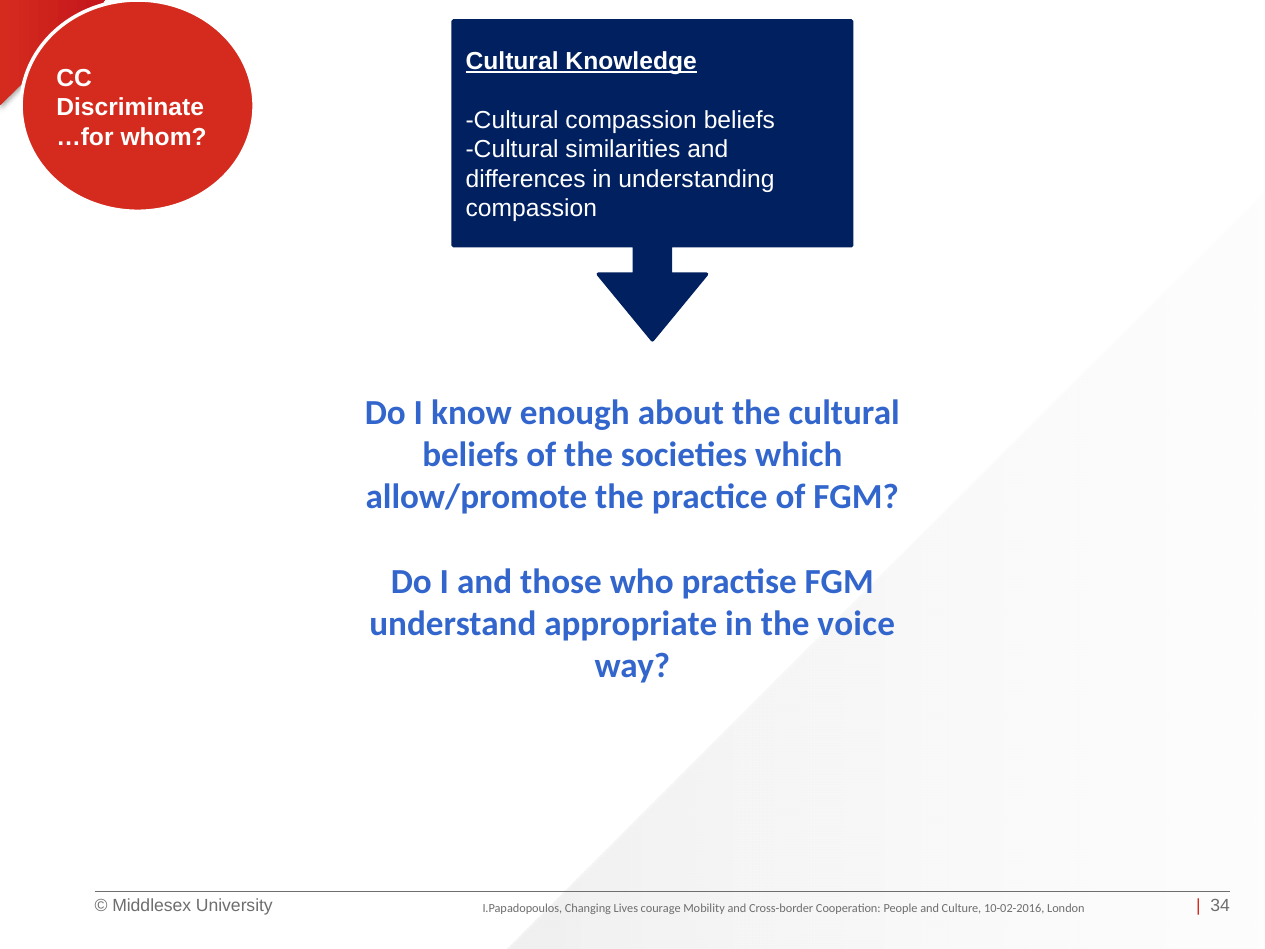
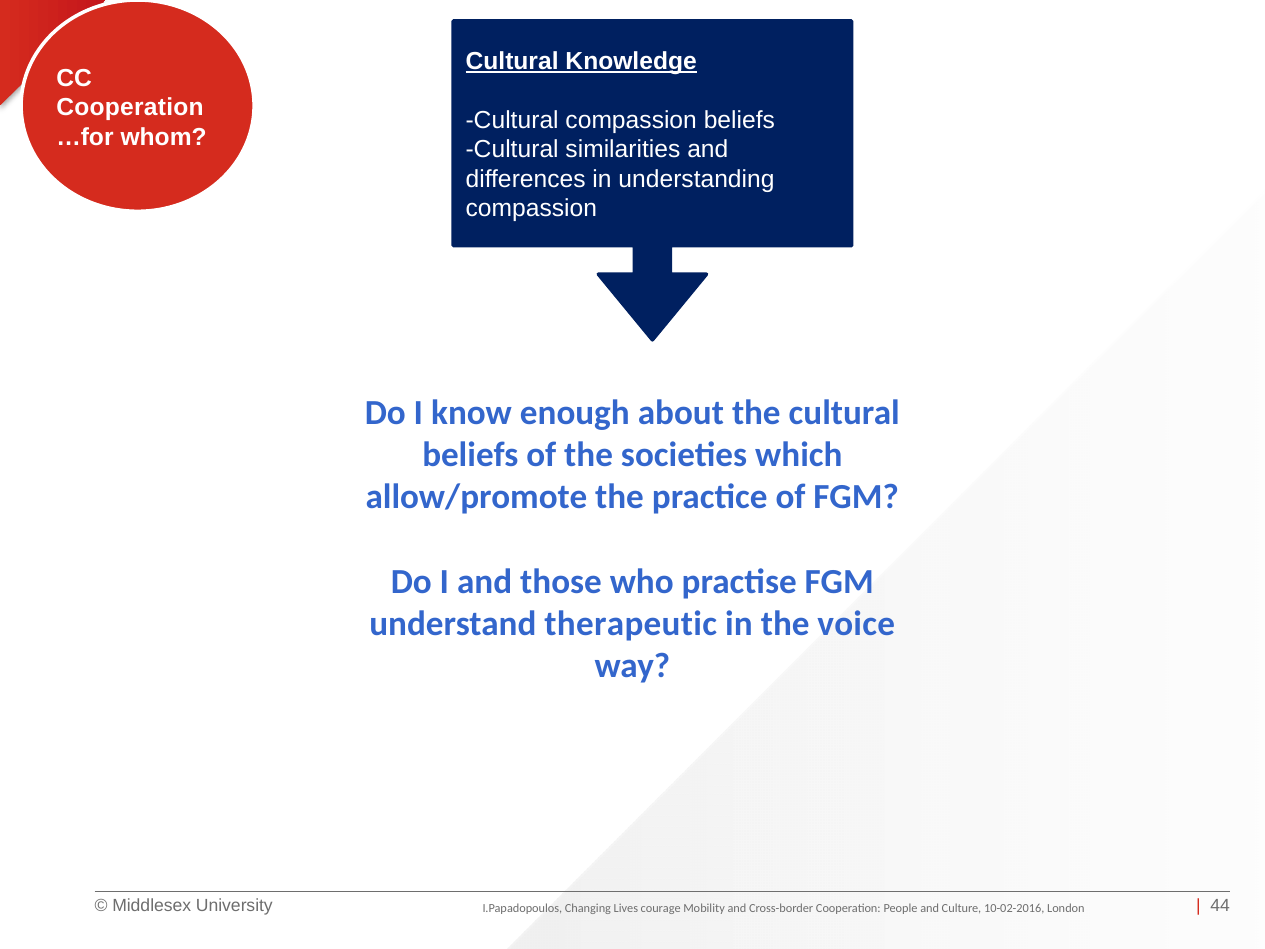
Discriminate: Discriminate -> Cooperation (130, 107)
appropriate: appropriate -> therapeutic (631, 624)
34: 34 -> 44 (1220, 906)
